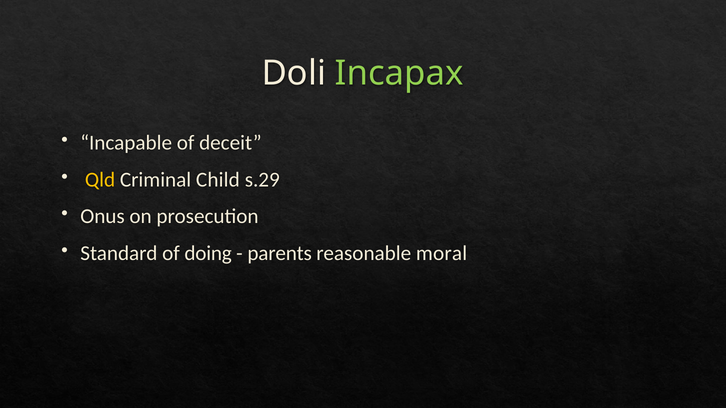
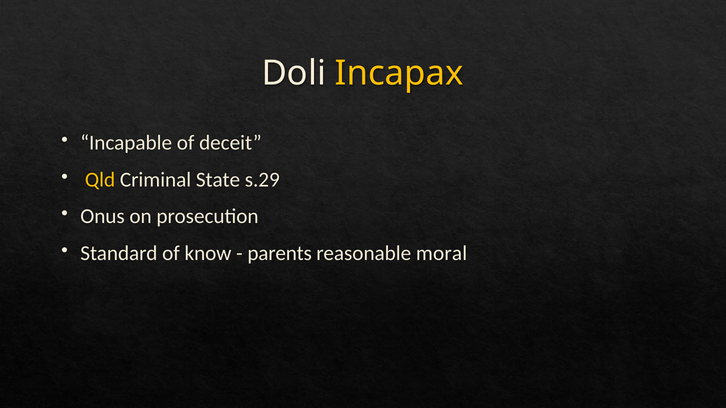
Incapax colour: light green -> yellow (399, 74)
Child: Child -> State (218, 180)
doing: doing -> know (208, 253)
